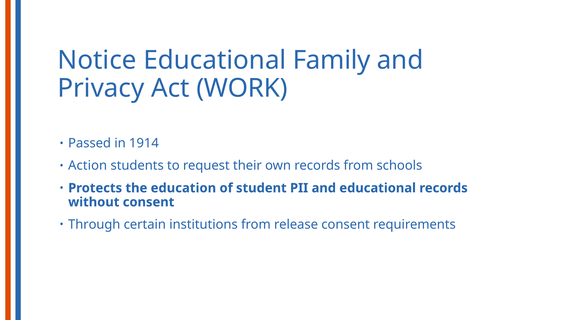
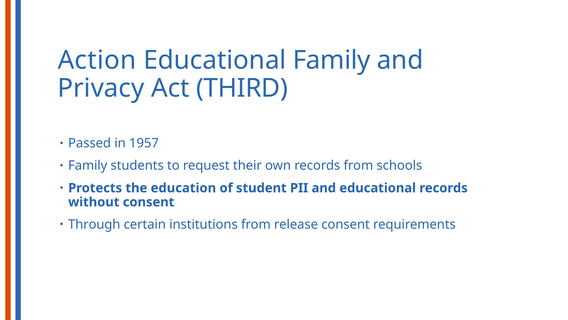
Notice: Notice -> Action (97, 60)
WORK: WORK -> THIRD (242, 88)
1914: 1914 -> 1957 (144, 143)
Action: Action -> Family (88, 165)
